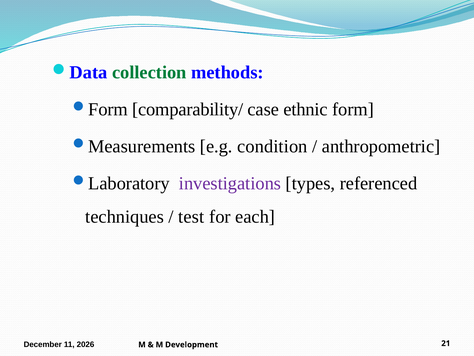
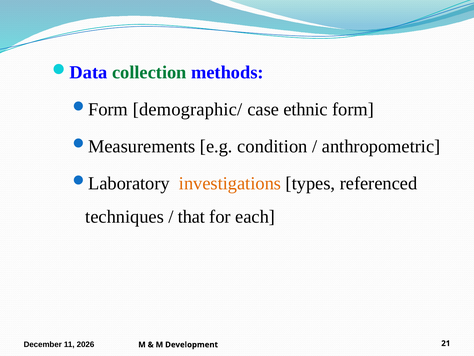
comparability/: comparability/ -> demographic/ (188, 109)
investigations colour: purple -> orange (230, 183)
test: test -> that (192, 216)
